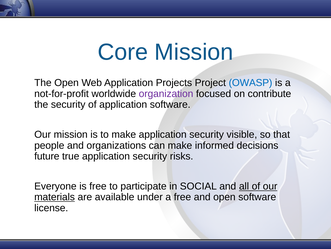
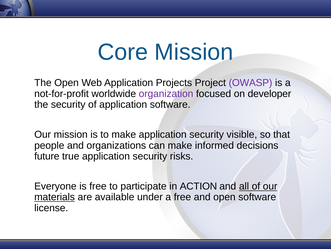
OWASP colour: blue -> purple (251, 83)
contribute: contribute -> developer (269, 93)
SOCIAL: SOCIAL -> ACTION (198, 186)
